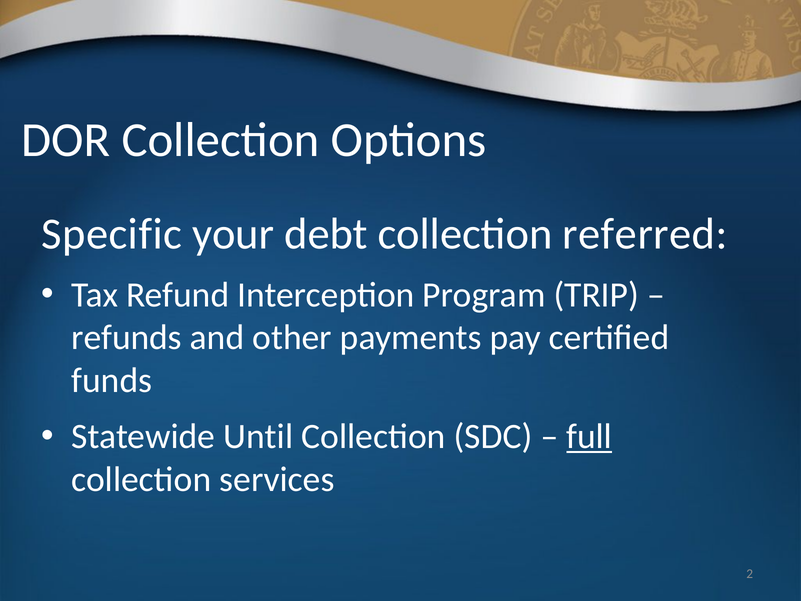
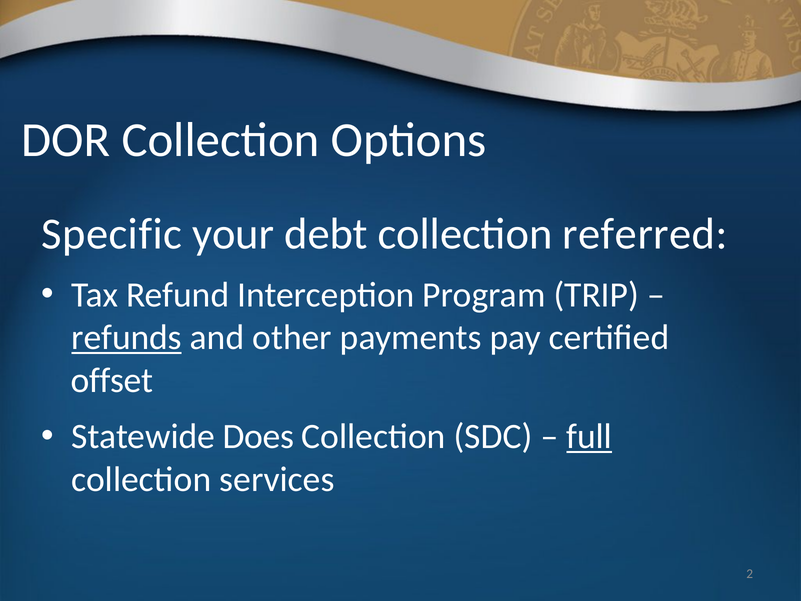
refunds underline: none -> present (127, 338)
funds: funds -> offset (112, 380)
Until: Until -> Does (258, 436)
